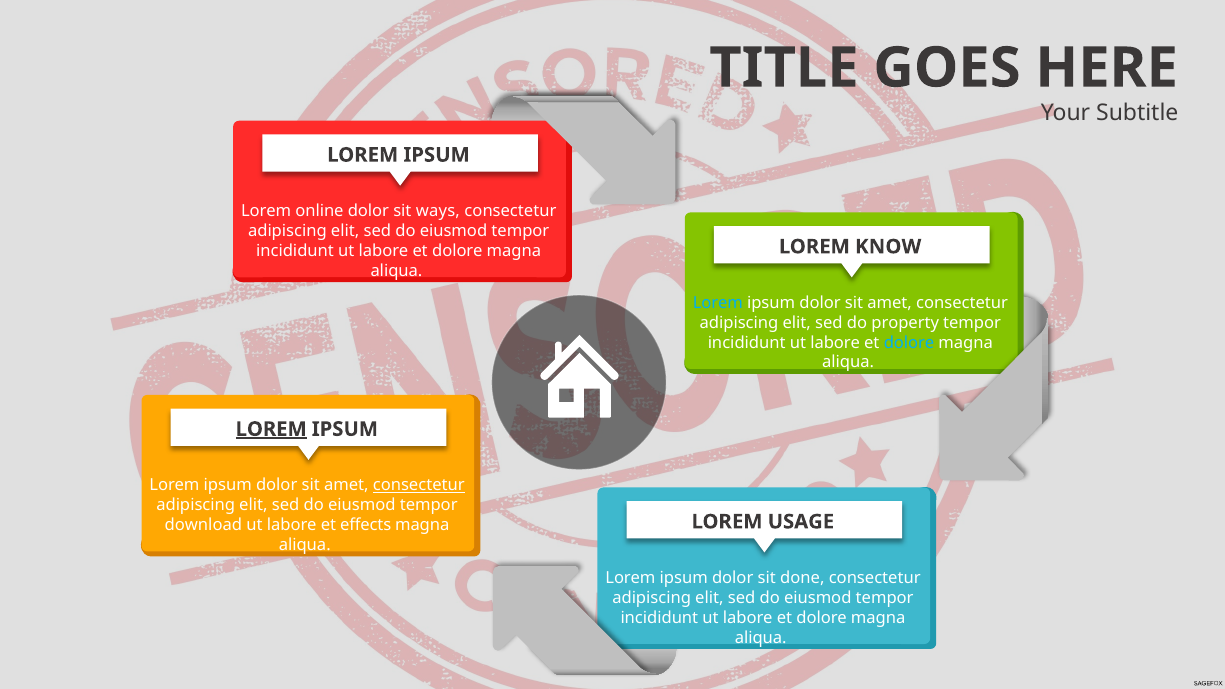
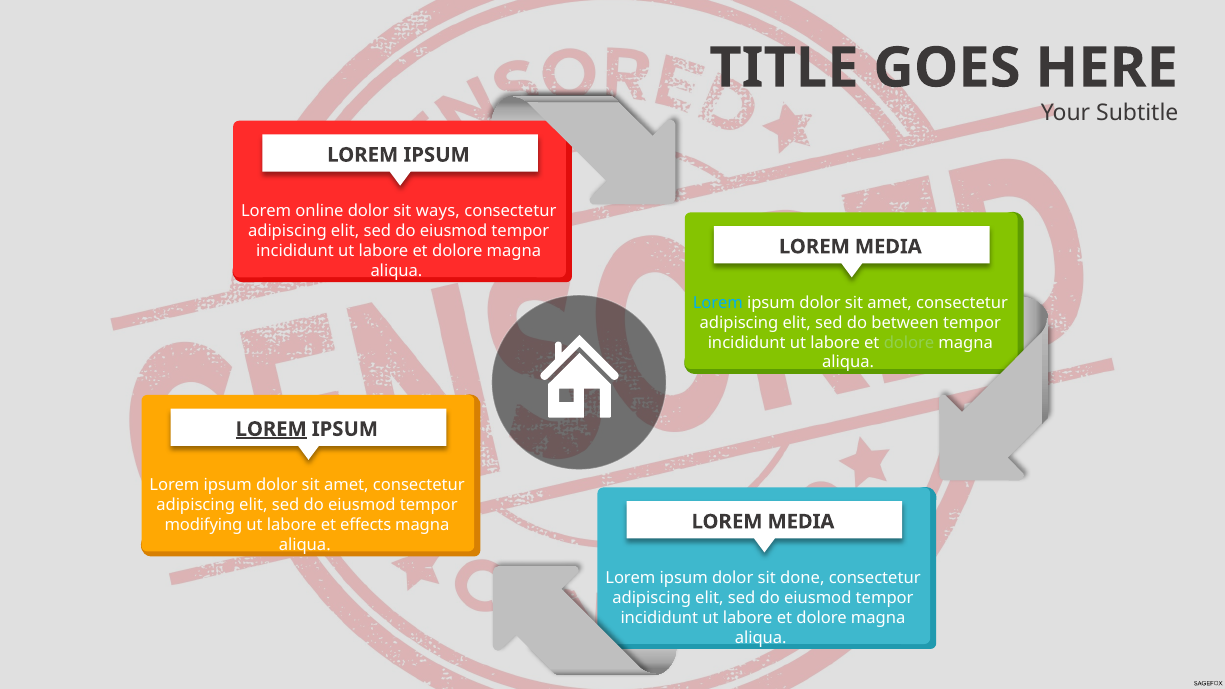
KNOW: KNOW -> MEDIA (888, 247)
property: property -> between (905, 323)
dolore colour: light blue -> light green (909, 343)
consectetur underline: present -> none (419, 485)
USAGE: USAGE -> MEDIA (801, 522)
download: download -> modifying (203, 525)
